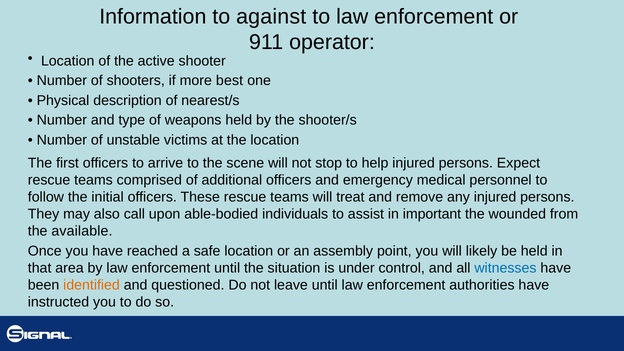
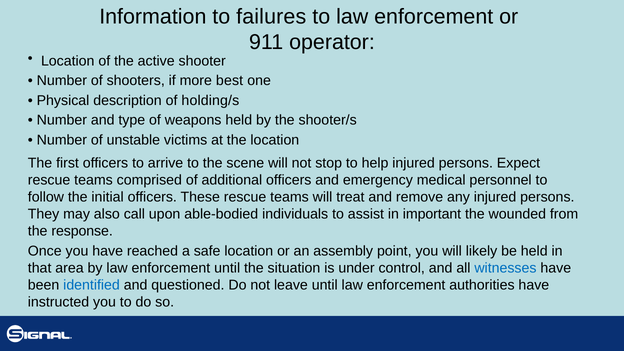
against: against -> failures (271, 16)
nearest/s: nearest/s -> holding/s (210, 100)
available: available -> response (82, 231)
identified colour: orange -> blue (92, 285)
